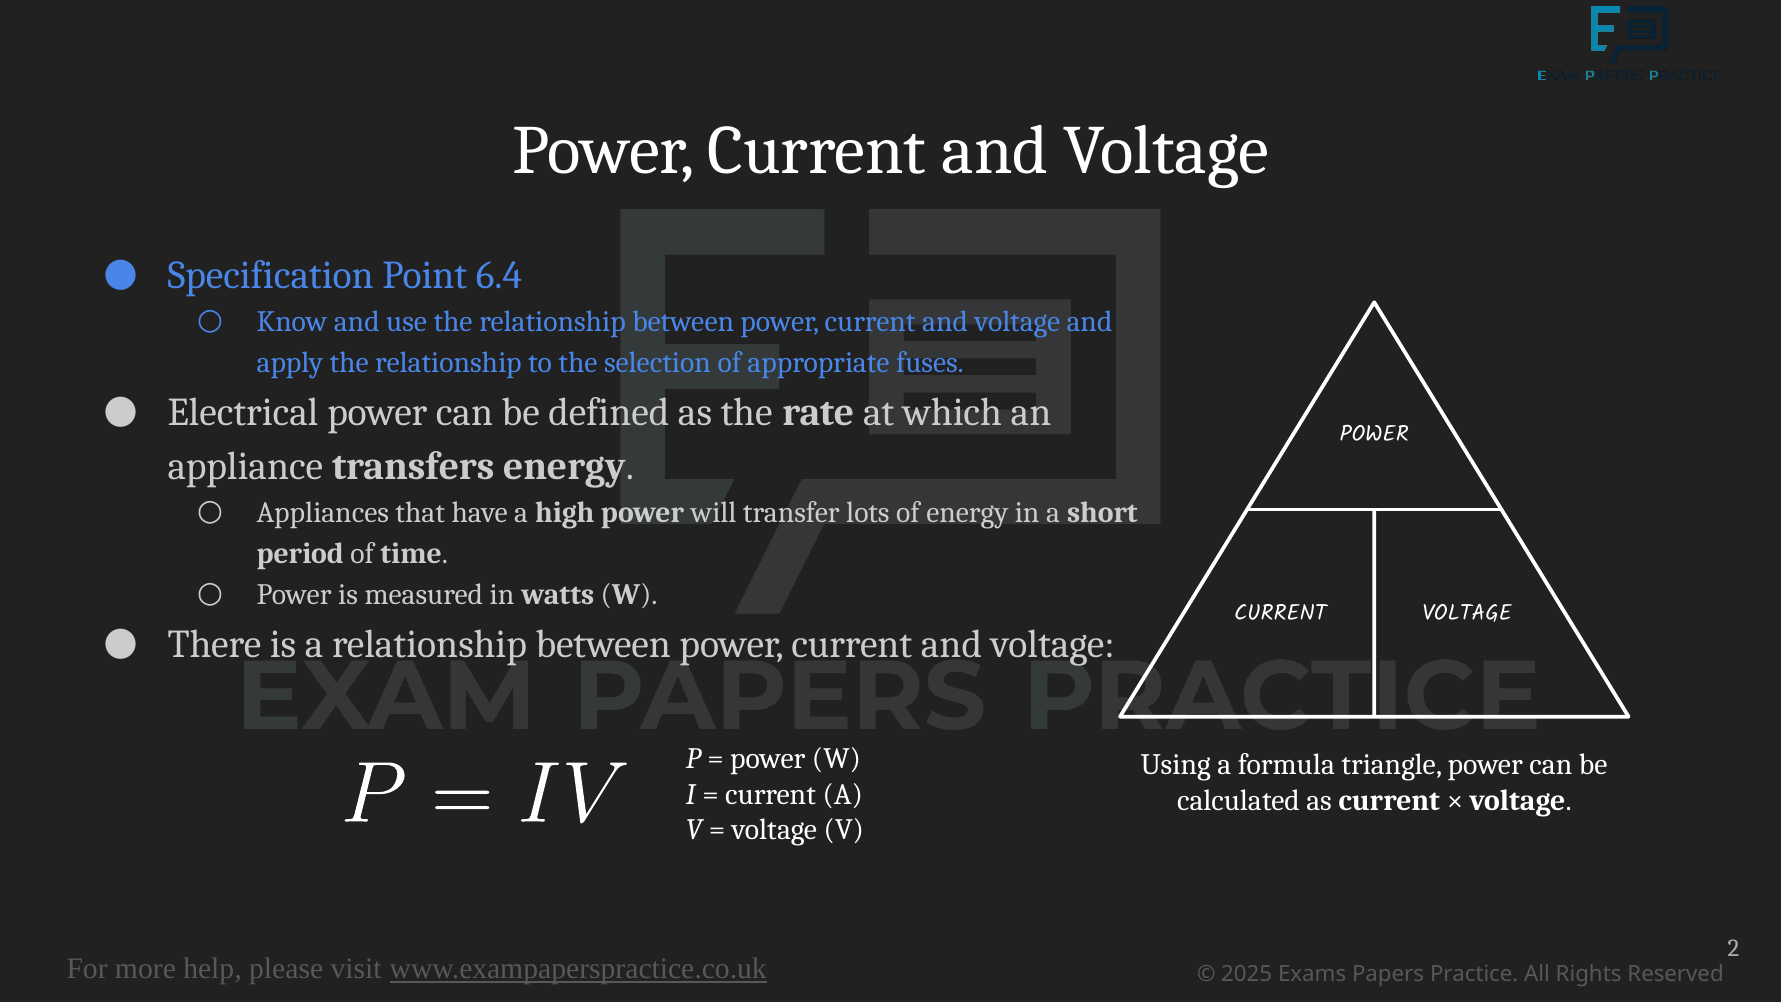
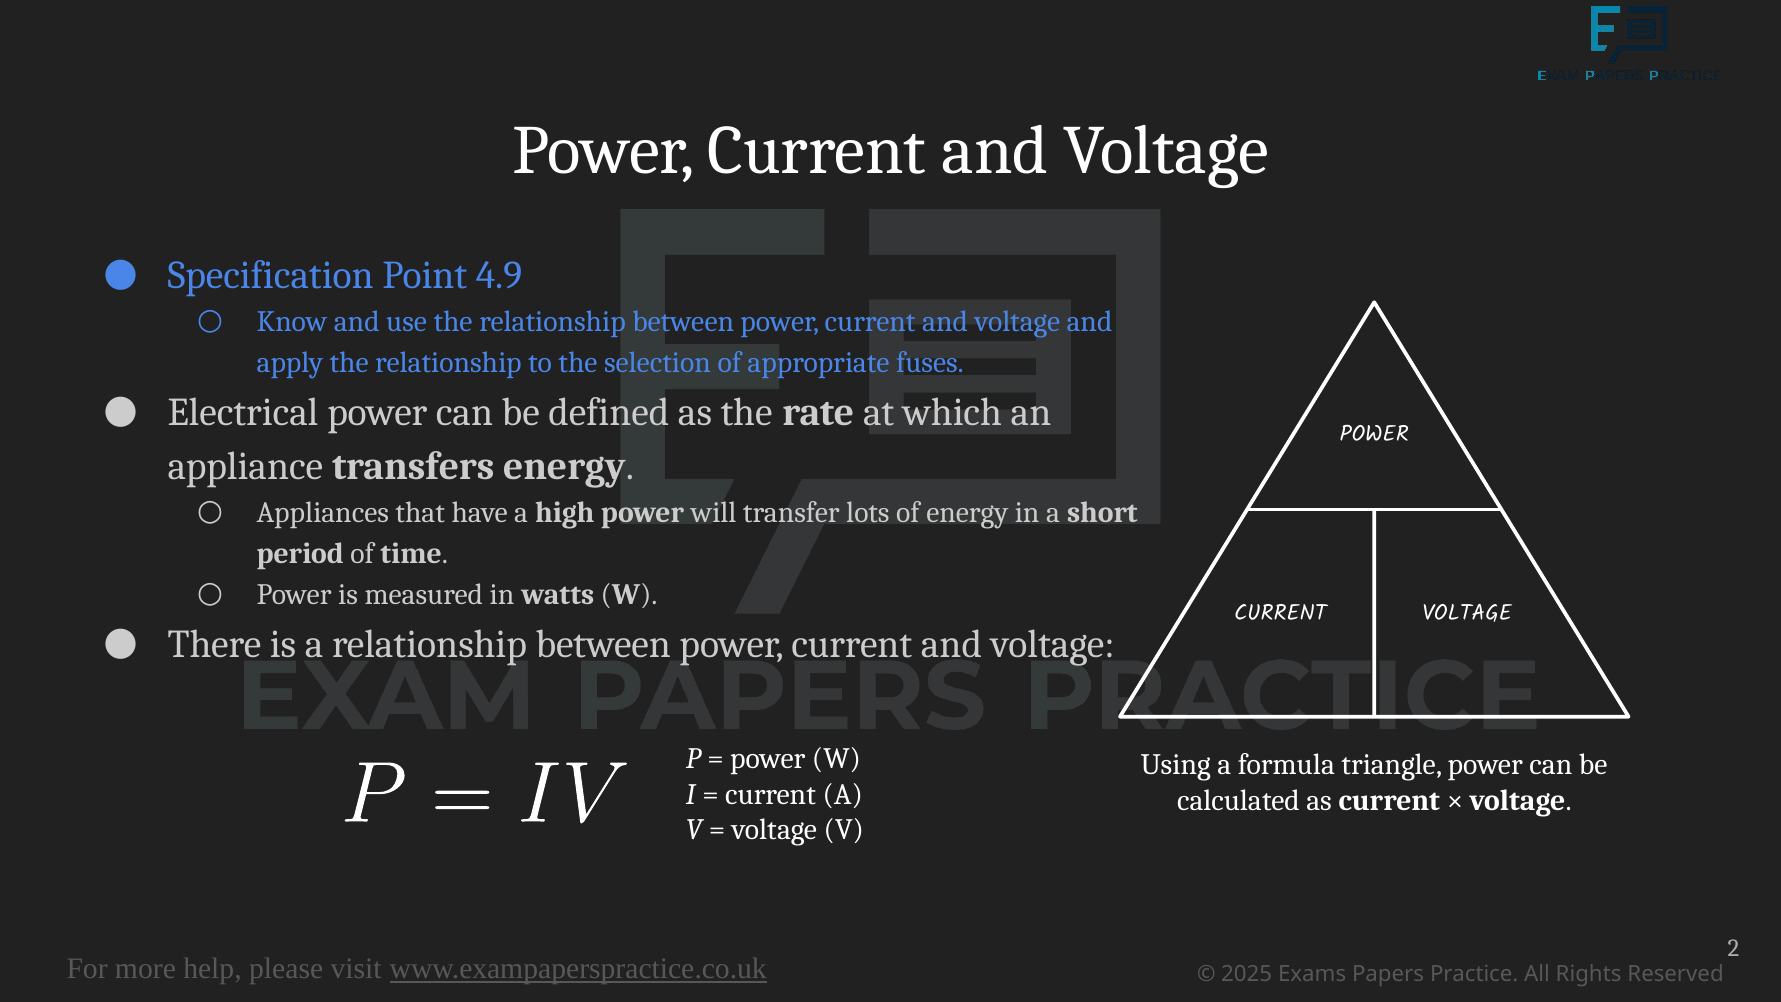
6.4: 6.4 -> 4.9 (499, 276)
